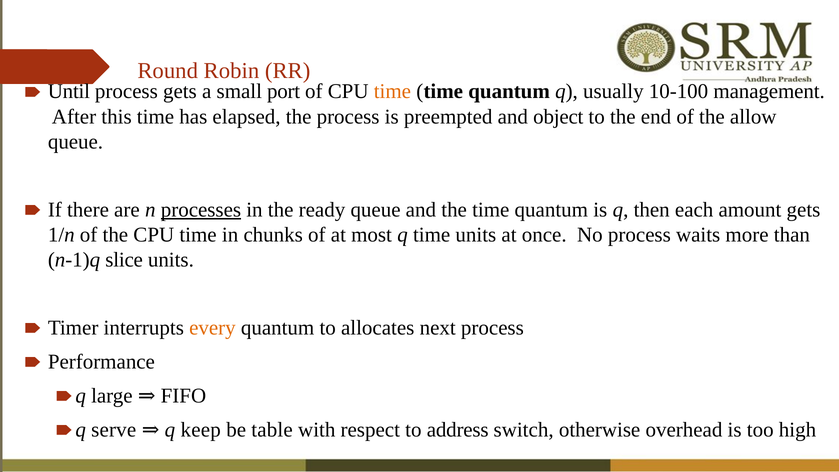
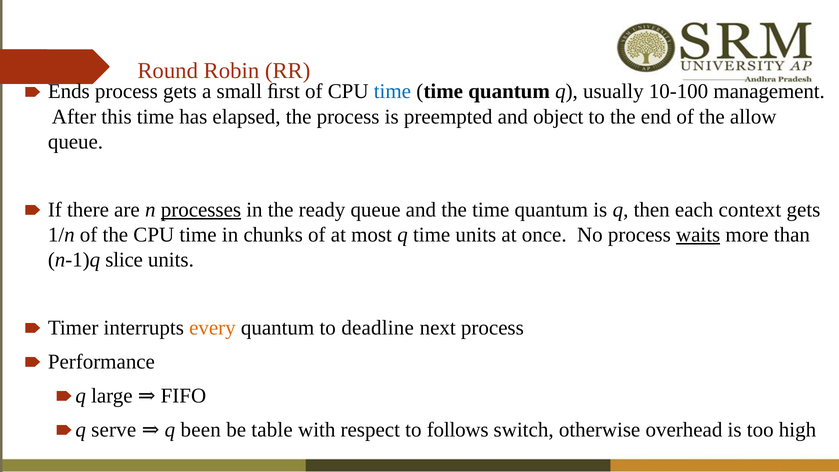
Until: Until -> Ends (69, 91)
port: port -> ﬁrst (283, 91)
time colour: orange -> blue (392, 91)
amount: amount -> context (750, 210)
waits underline: none -> present (698, 235)
allocates: allocates -> deadline (378, 328)
keep: keep -> been (201, 430)
address: address -> follows (458, 430)
